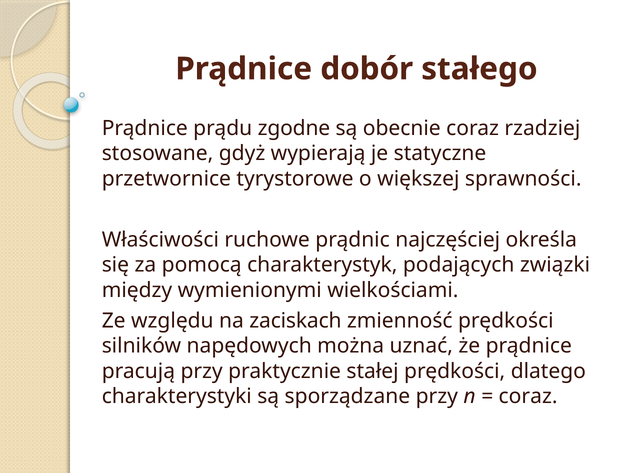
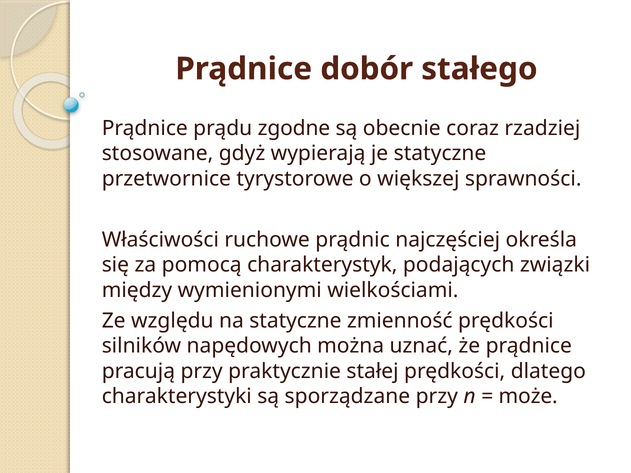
na zaciskach: zaciskach -> statyczne (295, 321)
coraz: coraz -> może (528, 397)
